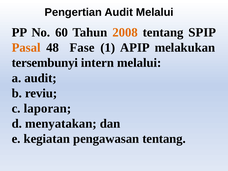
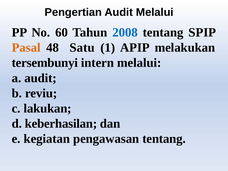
2008 colour: orange -> blue (125, 32)
Fase: Fase -> Satu (82, 48)
laporan: laporan -> lakukan (48, 108)
menyatakan: menyatakan -> keberhasilan (61, 124)
